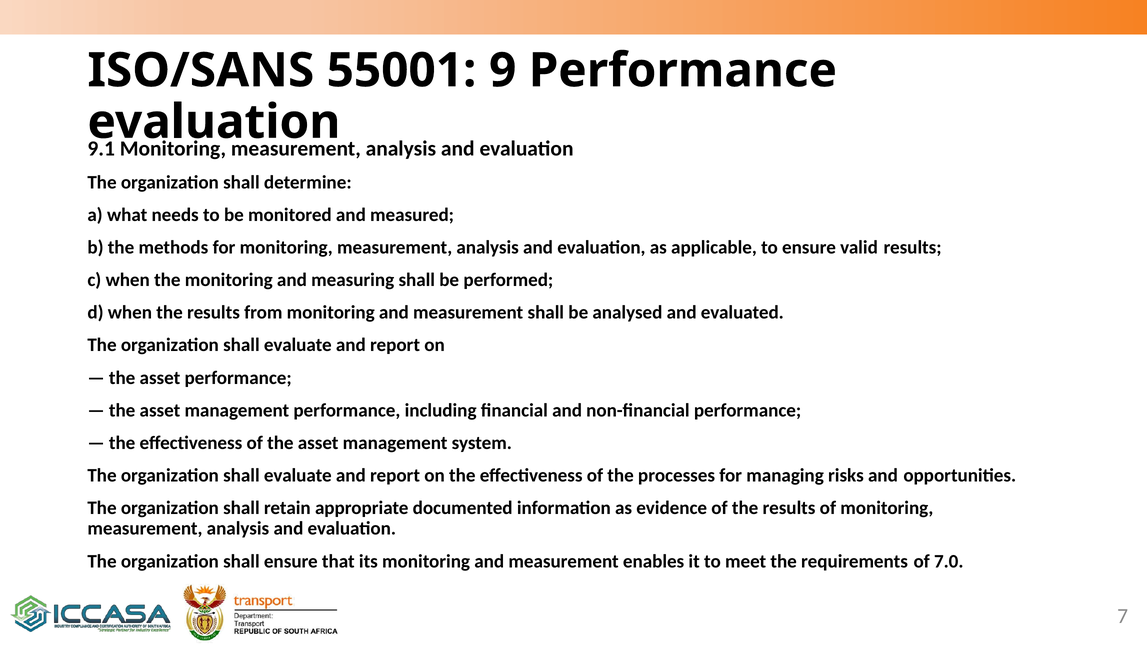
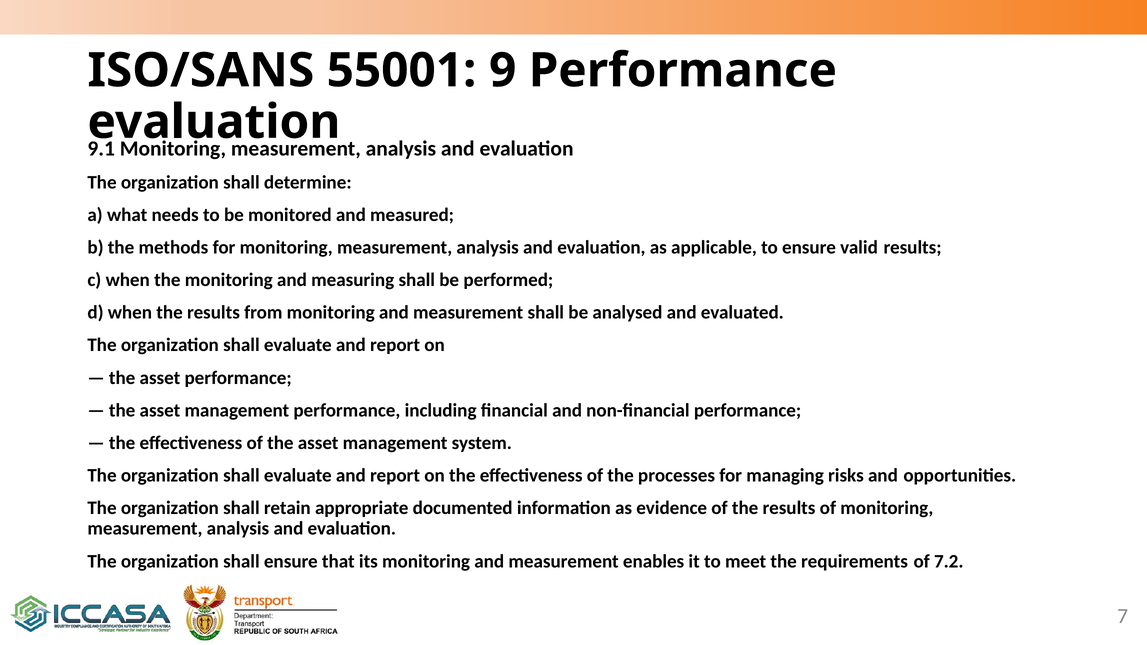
7.0: 7.0 -> 7.2 (949, 561)
